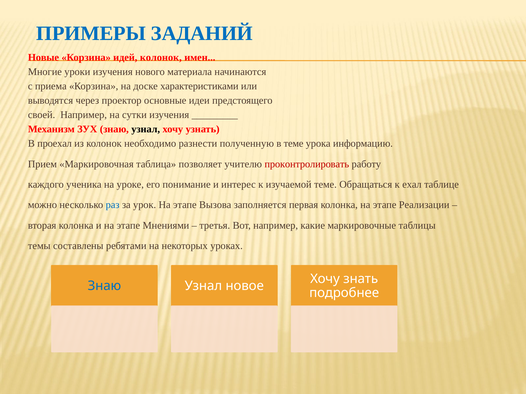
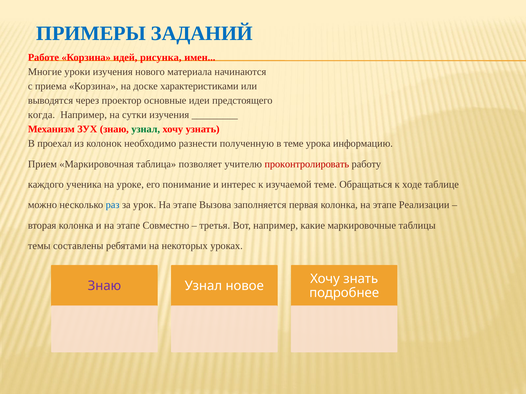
Новые: Новые -> Работе (43, 58)
идей колонок: колонок -> рисунка (161, 58)
своей: своей -> когда (42, 115)
узнал colour: black -> green (146, 129)
ехал: ехал -> ходе (412, 185)
Мнениями: Мнениями -> Совместно (166, 226)
Знаю colour: blue -> purple (104, 286)
